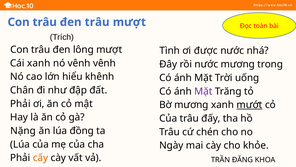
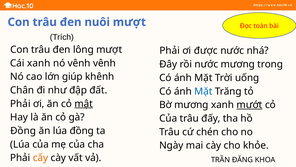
đen trâu: trâu -> nuôi (97, 22)
Tình: Tình -> Phải (170, 51)
hiểu: hiểu -> giúp (72, 76)
Mặt colour: purple -> blue (203, 91)
mật underline: none -> present (84, 103)
Nặng: Nặng -> Đồng (23, 130)
